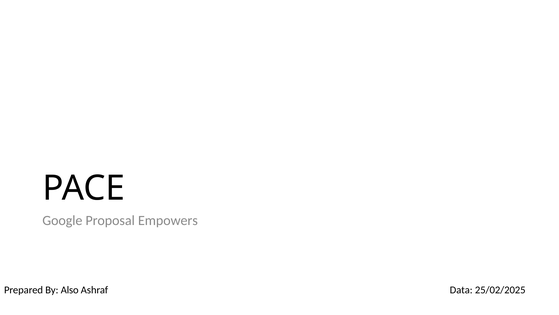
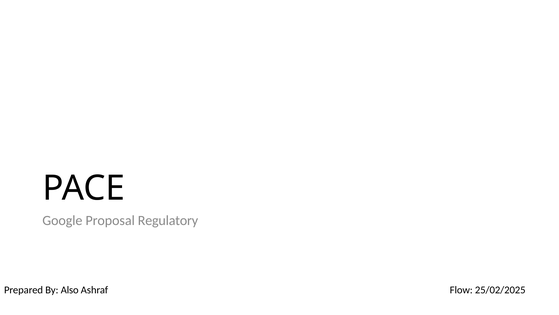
Empowers: Empowers -> Regulatory (168, 220)
Data: Data -> Flow (461, 290)
